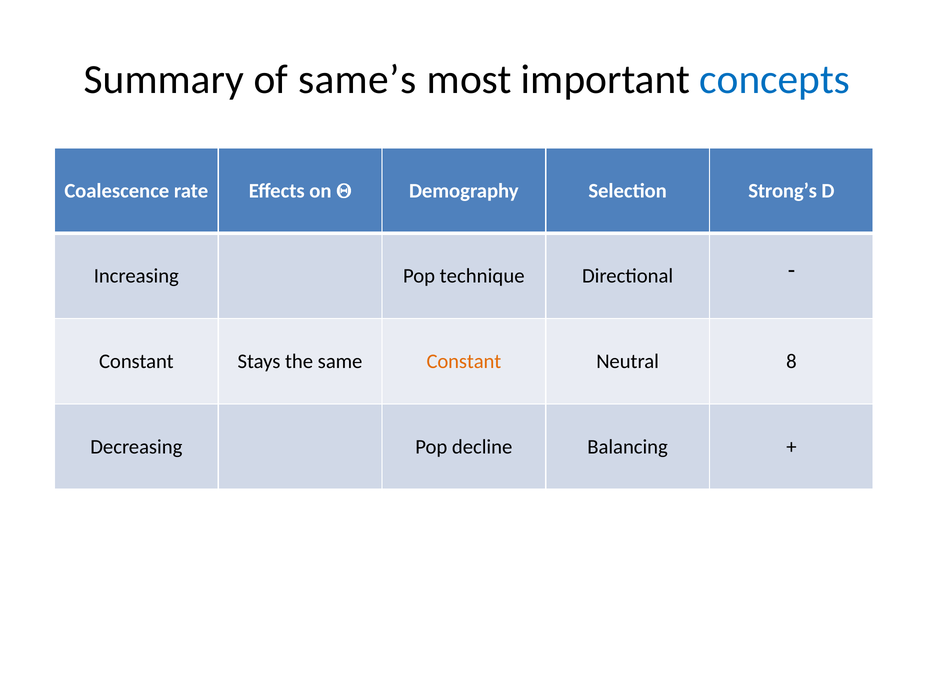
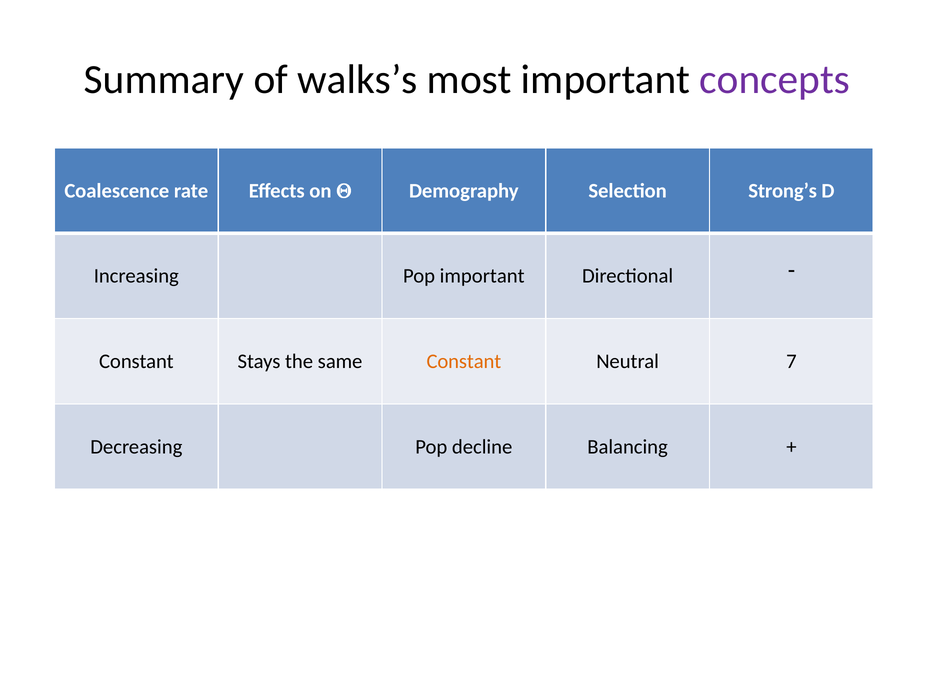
same’s: same’s -> walks’s (357, 80)
concepts colour: blue -> purple (775, 80)
Pop technique: technique -> important (482, 276)
8: 8 -> 7 (791, 361)
